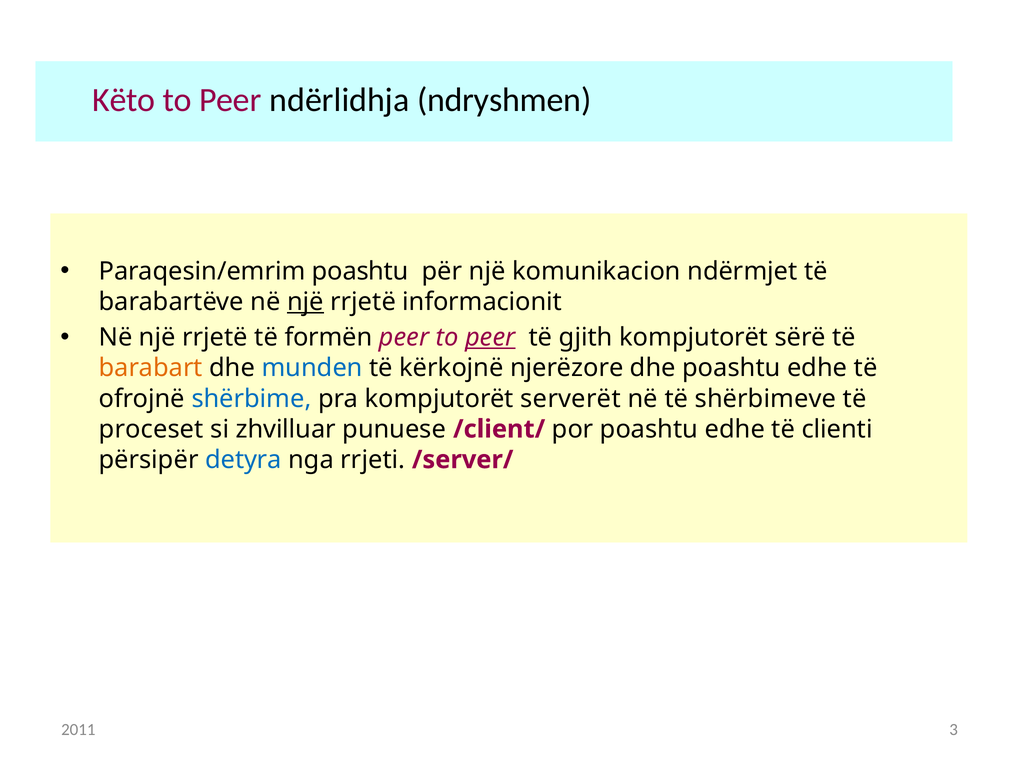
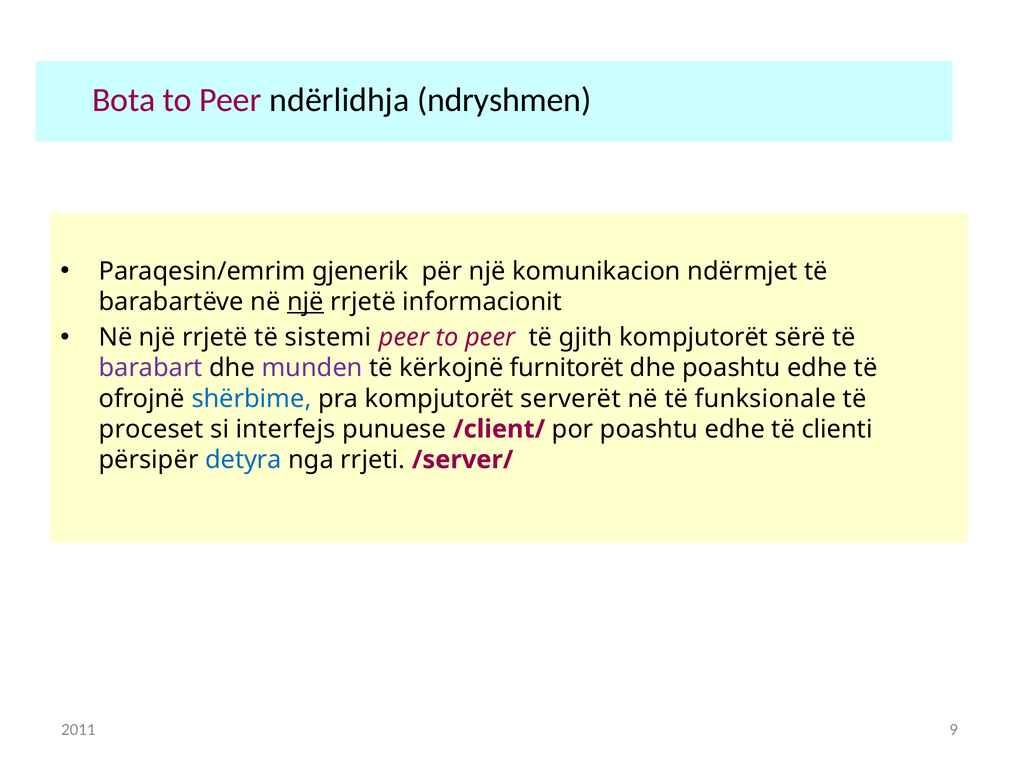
Këto: Këto -> Bota (124, 100)
Paraqesin/emrim poashtu: poashtu -> gjenerik (360, 271)
formën: formën -> sistemi (328, 338)
peer underline: present -> none (490, 338)
barabart colour: orange -> purple (151, 368)
munden colour: blue -> purple (312, 368)
njerëzore: njerëzore -> furnitorët (567, 368)
shërbimeve: shërbimeve -> funksionale (765, 399)
zhvilluar: zhvilluar -> interfejs (286, 429)
3: 3 -> 9 (954, 730)
